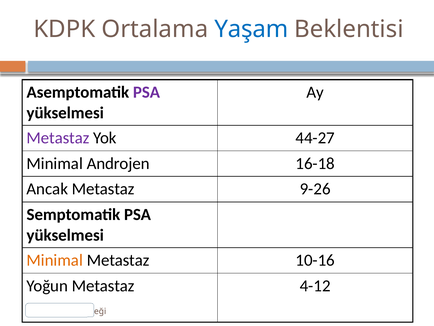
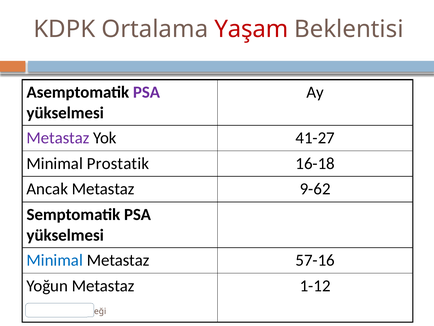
Yaşam colour: blue -> red (251, 29)
44-27: 44-27 -> 41-27 (315, 138)
Androjen: Androjen -> Prostatik (118, 163)
9-26: 9-26 -> 9-62 (315, 189)
Minimal colour: orange -> blue (55, 260)
10-16: 10-16 -> 57-16 (315, 260)
4-12: 4-12 -> 1-12 (315, 285)
